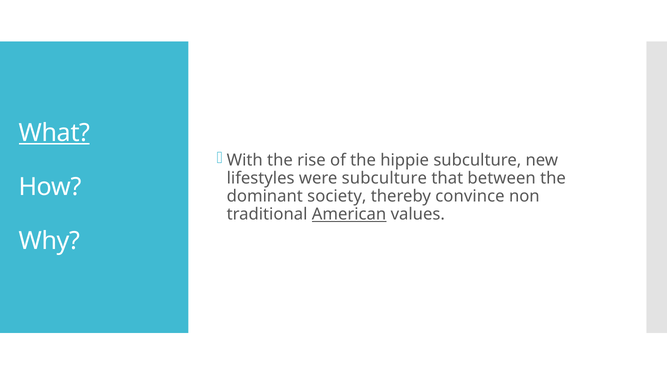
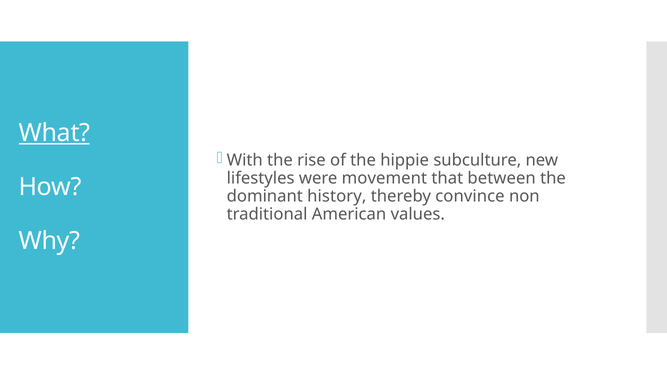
were subculture: subculture -> movement (384, 178)
society: society -> history (337, 196)
American underline: present -> none (349, 214)
